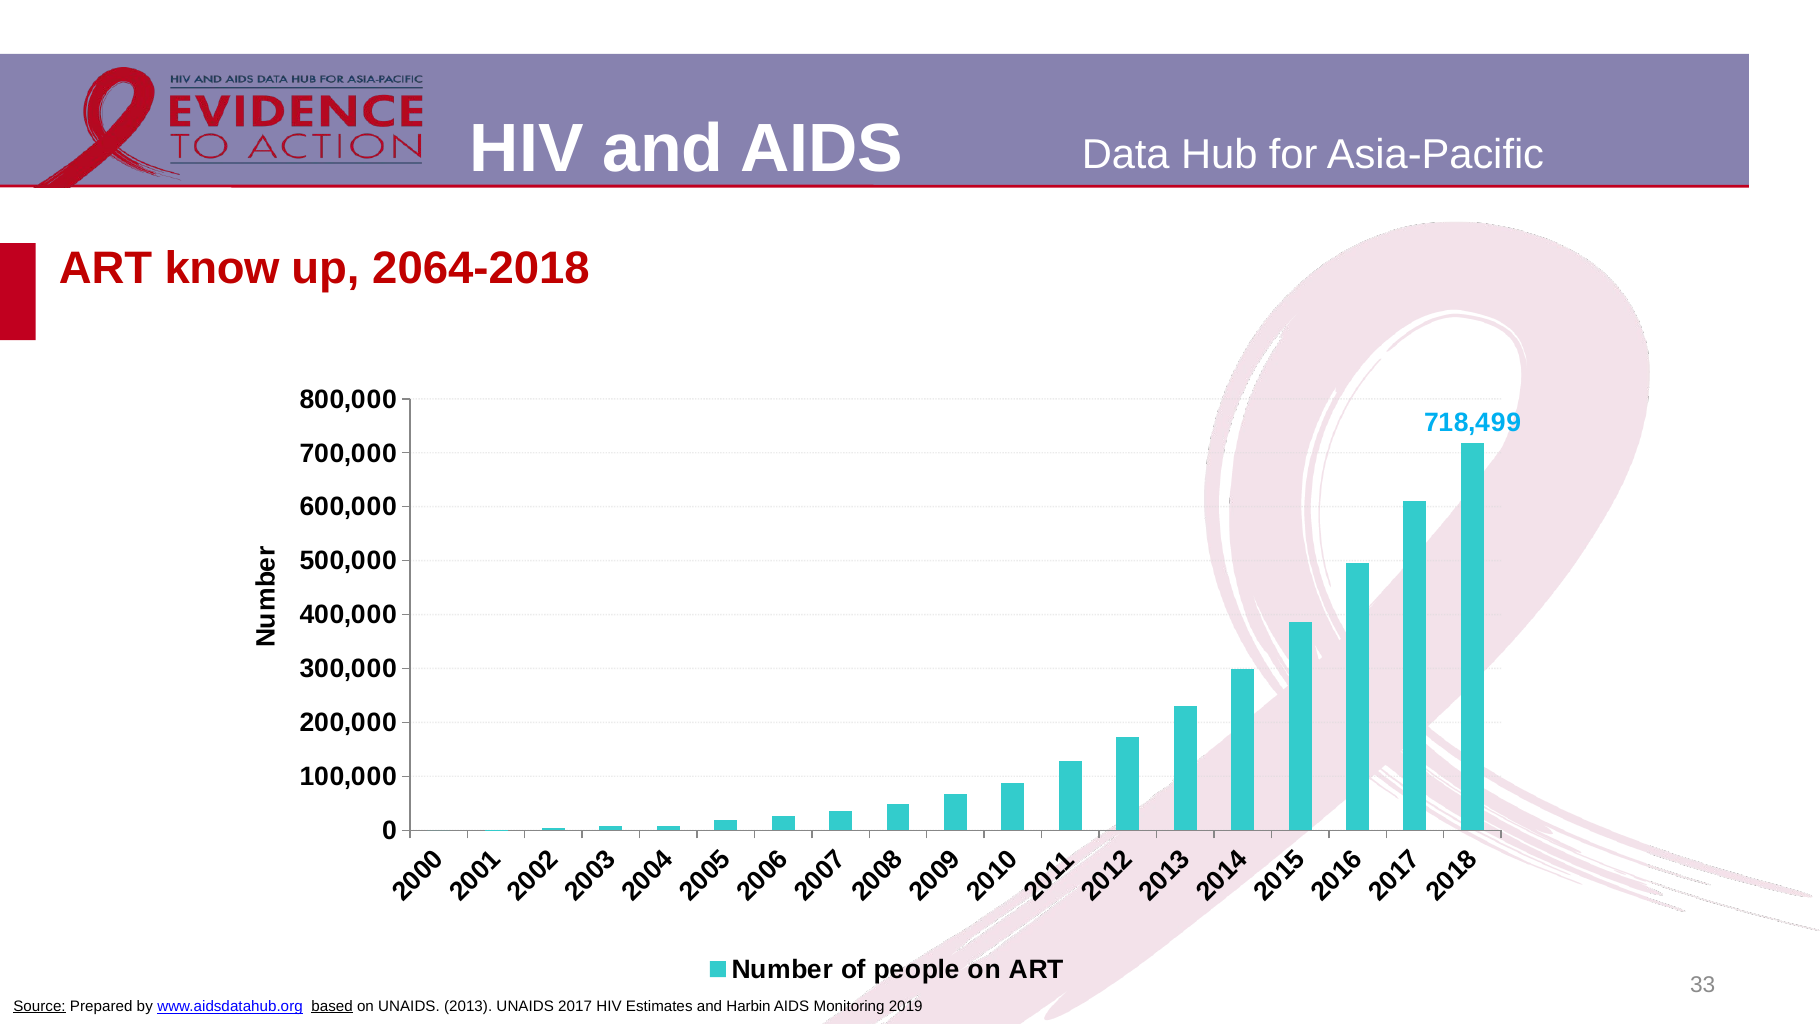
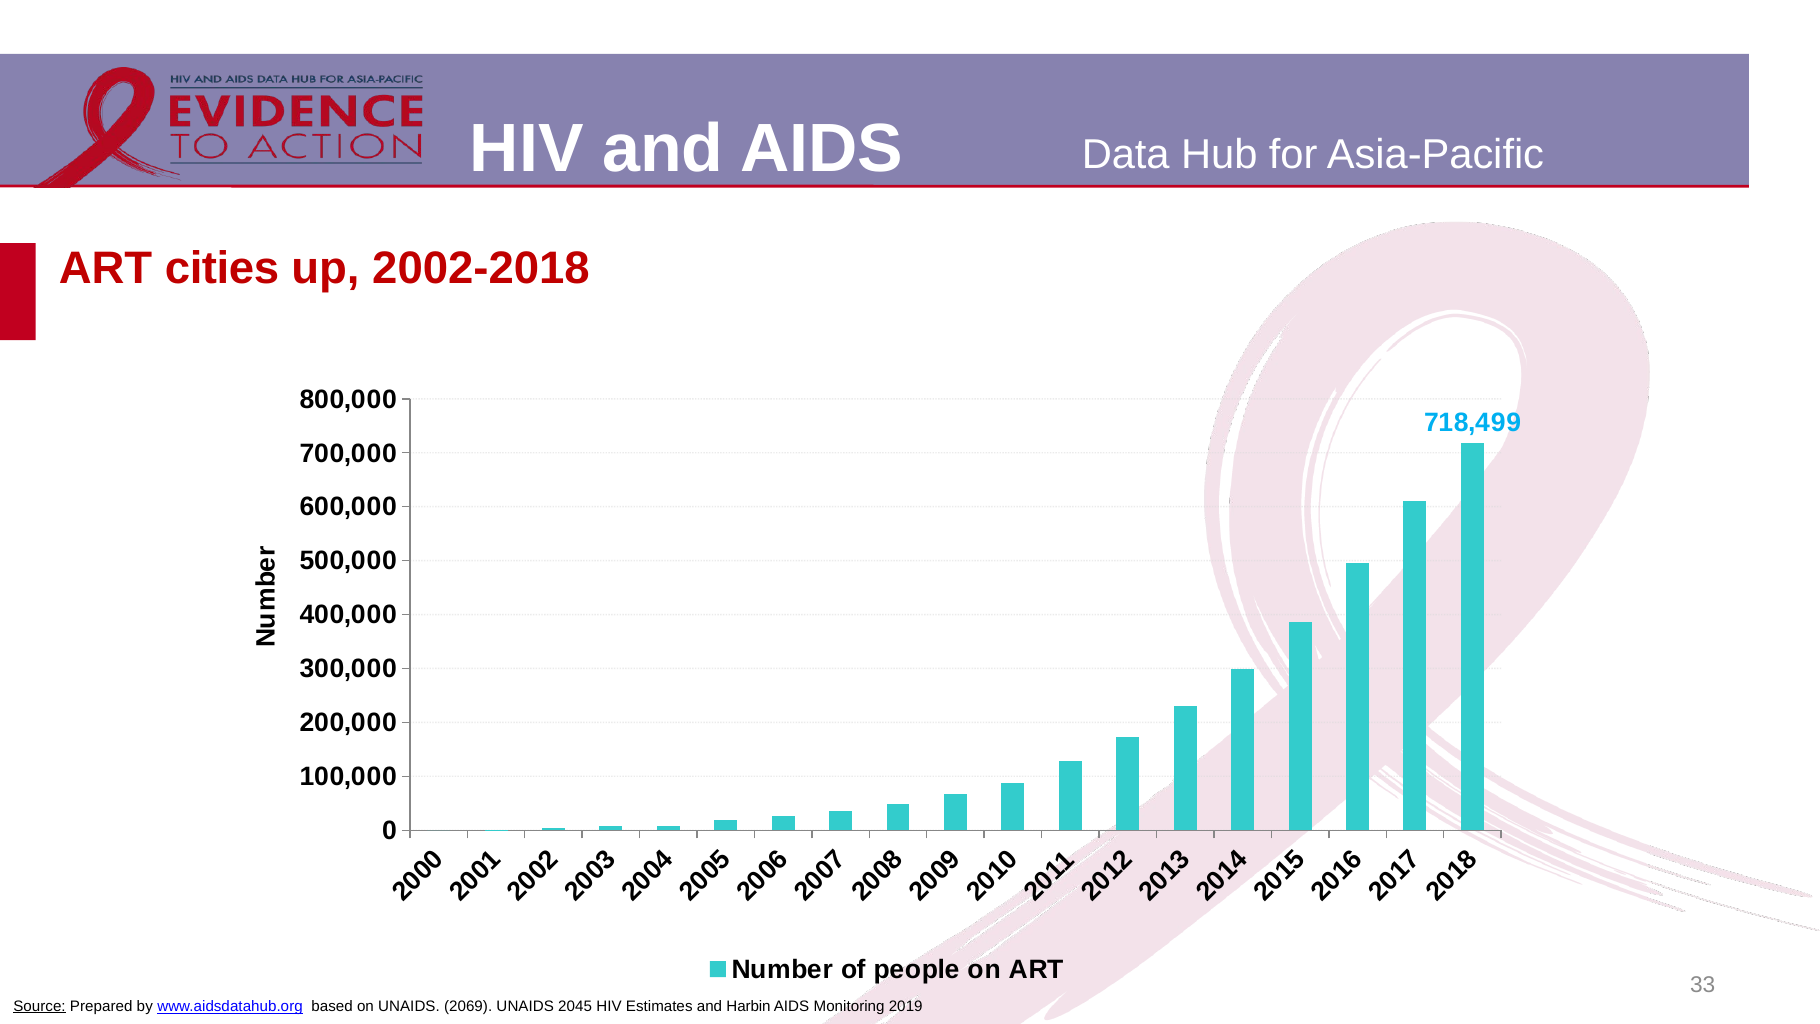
know: know -> cities (222, 269)
2064-2018: 2064-2018 -> 2002-2018 (481, 269)
based underline: present -> none (332, 1006)
2013: 2013 -> 2069 (468, 1006)
2017: 2017 -> 2045 (575, 1006)
